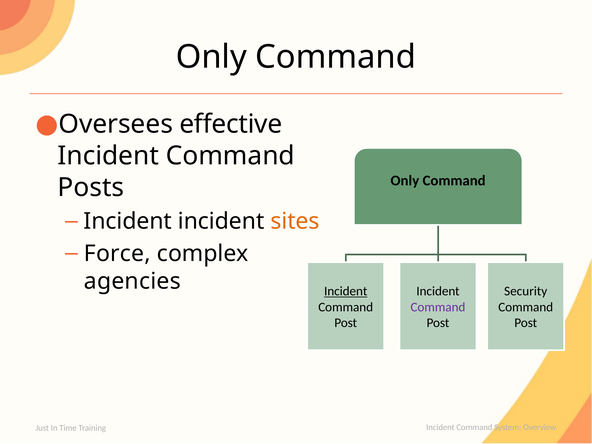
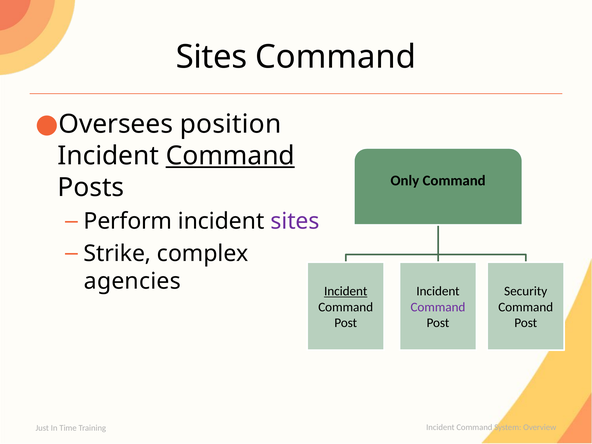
Only: Only -> Sites (211, 57)
effective: effective -> position (231, 124)
Command underline: none -> present (230, 156)
Incident: Incident -> Perform (128, 221)
sites colour: orange -> purple (295, 221)
Force: Force -> Strike (117, 254)
